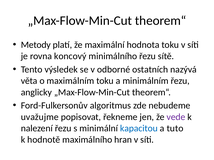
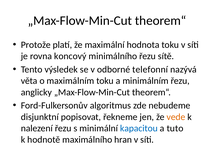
Metody: Metody -> Protože (36, 45)
ostatních: ostatních -> telefonní (150, 70)
uvažujme: uvažujme -> disjunktní (40, 117)
vede colour: purple -> orange (176, 117)
